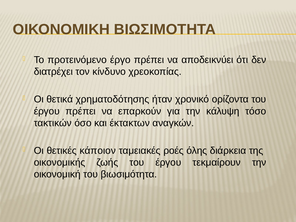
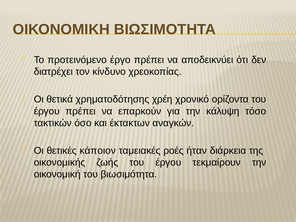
ήταν: ήταν -> χρέη (162, 99)
όλης: όλης -> ήταν (197, 151)
